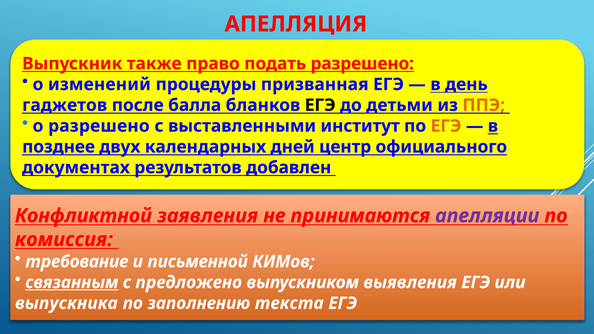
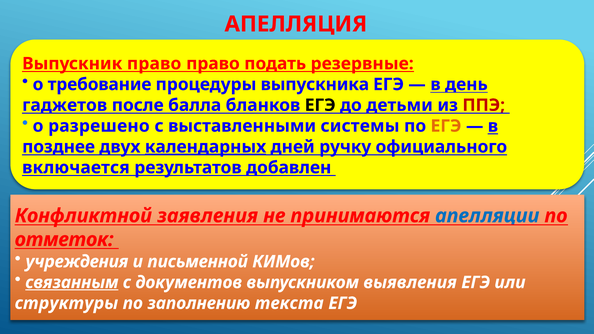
Выпускник также: также -> право (154, 64)
подать разрешено: разрешено -> резервные (362, 64)
изменений: изменений -> требование (100, 84)
призванная: призванная -> выпускника (315, 84)
ППЭ colour: orange -> red (484, 105)
институт: институт -> системы (360, 126)
календарных underline: none -> present (205, 147)
центр: центр -> ручку (345, 147)
документах: документах -> включается (76, 168)
апелляции colour: purple -> blue (487, 216)
комиссия: комиссия -> отметок (64, 240)
требование: требование -> учреждения (77, 262)
предложено: предложено -> документов (189, 283)
выпускника: выпускника -> структуры (66, 303)
